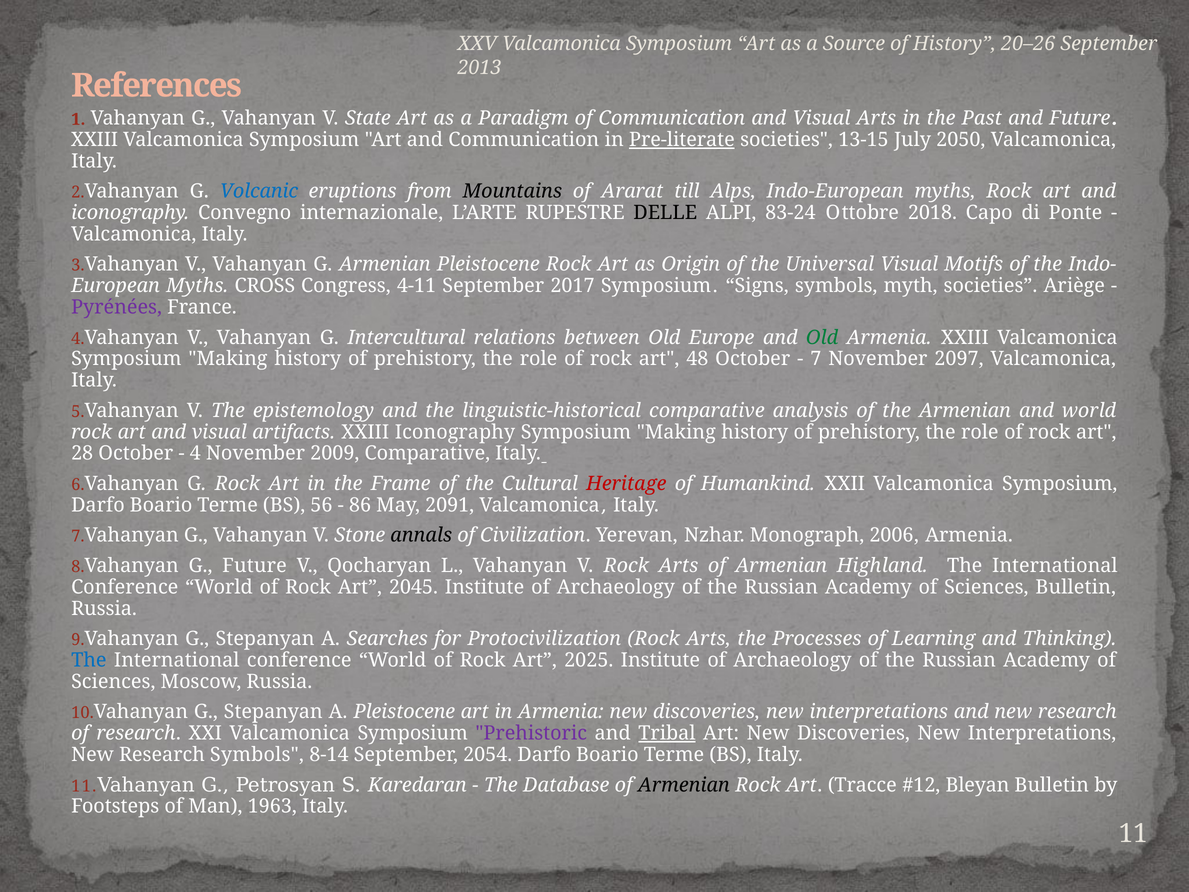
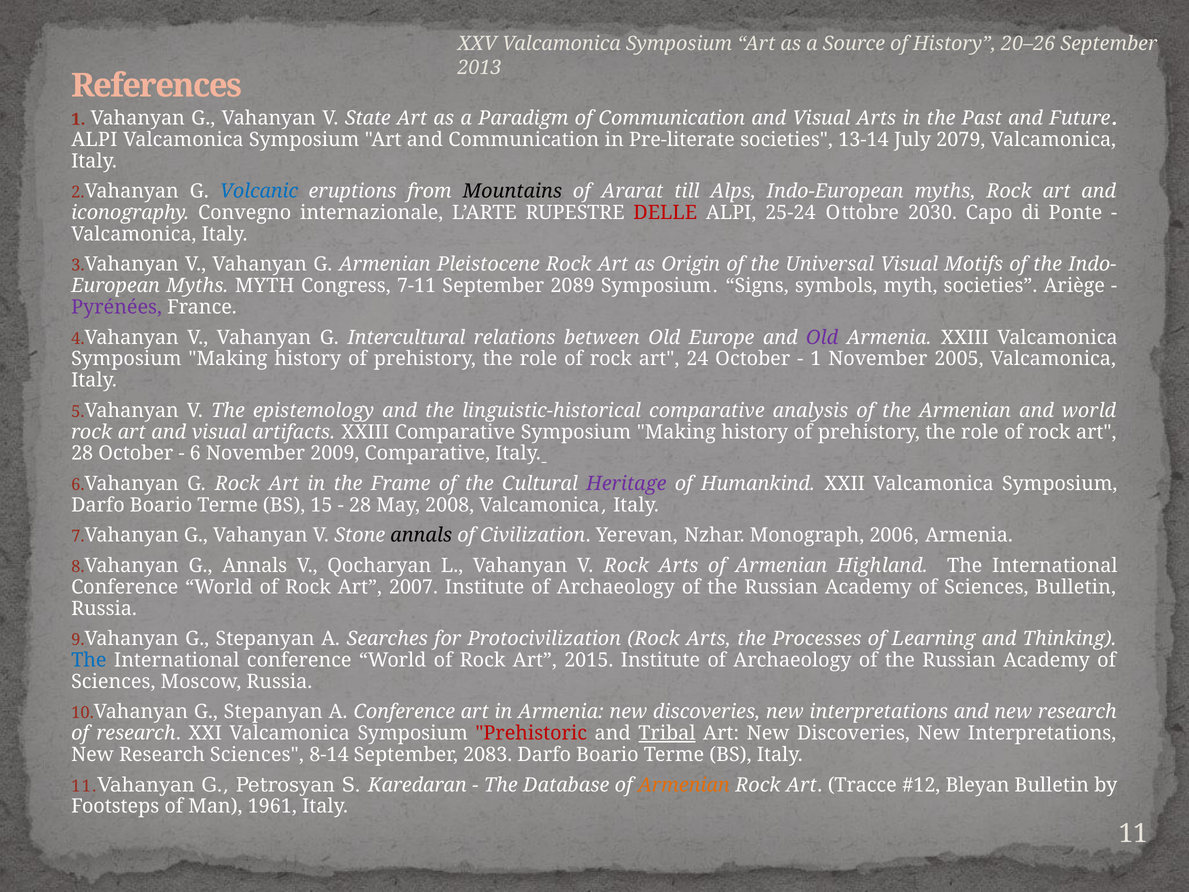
XXIII: XXIII -> ALPI (94, 140)
Pre-literate underline: present -> none (682, 140)
13-15: 13-15 -> 13-14 (863, 140)
2050: 2050 -> 2079 (961, 140)
DELLE colour: black -> red (665, 213)
83-24: 83-24 -> 25-24 (790, 213)
2018: 2018 -> 2030 (932, 213)
Myths CROSS: CROSS -> MYTH (265, 286)
4-11: 4-11 -> 7-11 (417, 286)
2017: 2017 -> 2089 (573, 286)
Old colour: green -> purple (822, 337)
48: 48 -> 24 (697, 359)
7: 7 -> 1 (816, 359)
2097: 2097 -> 2005 (959, 359)
XXIII Iconography: Iconography -> Comparative (455, 432)
4: 4 -> 6 (195, 453)
Heritage colour: red -> purple (626, 484)
56: 56 -> 15 (321, 505)
86: 86 -> 28 (360, 505)
2091: 2091 -> 2008 (450, 505)
G Future: Future -> Annals (255, 566)
2045: 2045 -> 2007 (413, 587)
2025: 2025 -> 2015 (589, 660)
A Pleistocene: Pleistocene -> Conference (404, 712)
Prehistoric colour: purple -> red (531, 733)
Research Symbols: Symbols -> Sciences (257, 754)
2054: 2054 -> 2083 (488, 754)
Armenian colour: black -> orange (684, 785)
1963: 1963 -> 1961 (272, 806)
